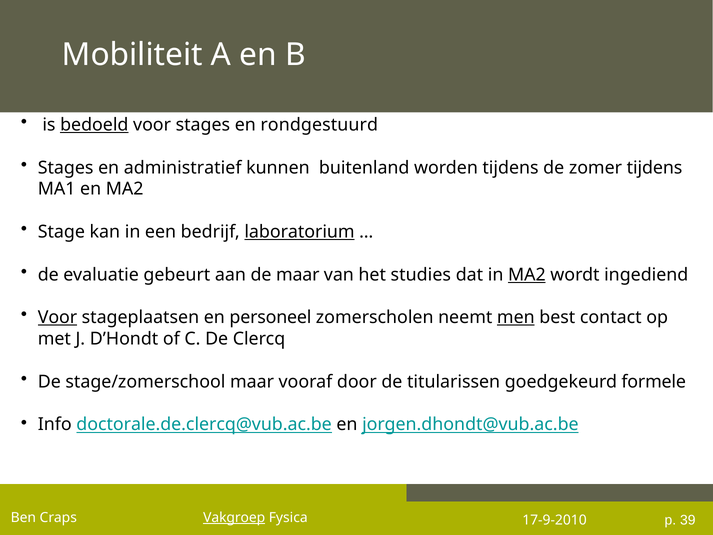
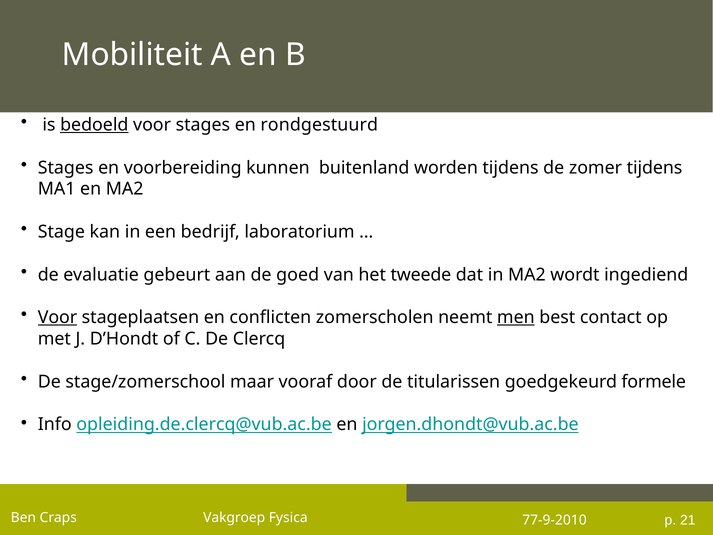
administratief: administratief -> voorbereiding (183, 168)
laboratorium underline: present -> none (300, 232)
de maar: maar -> goed (298, 275)
studies: studies -> tweede (421, 275)
MA2 underline: present -> none (527, 275)
personeel: personeel -> conflicten (270, 317)
doctorale.de.clercq@vub.ac.be: doctorale.de.clercq@vub.ac.be -> opleiding.de.clercq@vub.ac.be (204, 424)
Vakgroep underline: present -> none (234, 517)
17-9-2010: 17-9-2010 -> 77-9-2010 (554, 520)
39: 39 -> 21 (688, 520)
